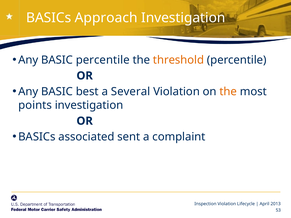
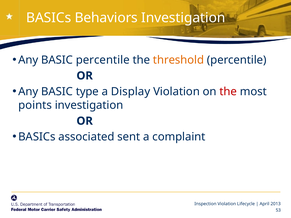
Approach: Approach -> Behaviors (106, 18)
best: best -> type (87, 92)
Several: Several -> Display (131, 92)
the colour: orange -> red (228, 92)
